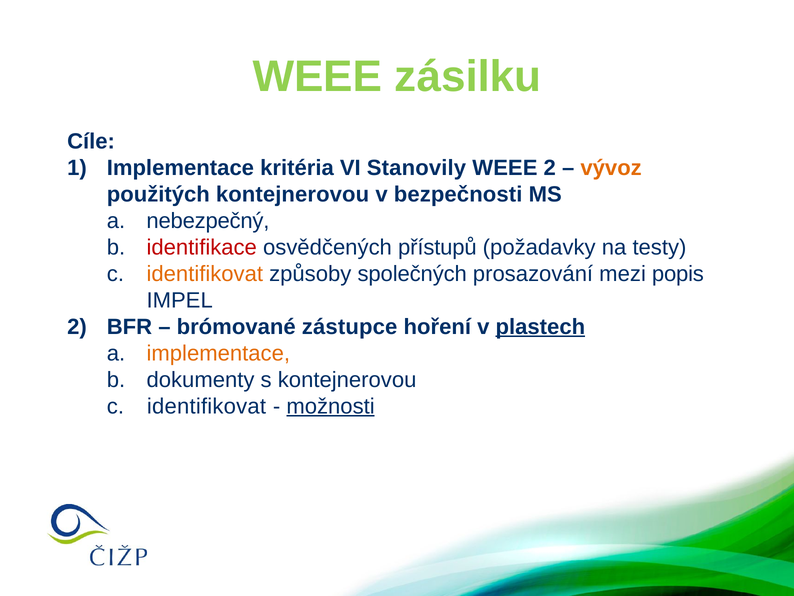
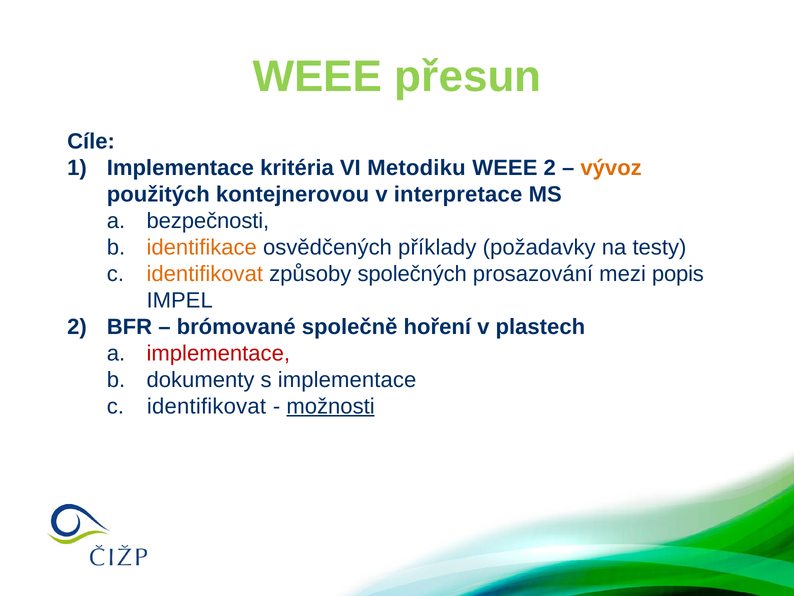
zásilku: zásilku -> přesun (468, 77)
Stanovily: Stanovily -> Metodiku (416, 168)
bezpečnosti: bezpečnosti -> interpretace (458, 194)
nebezpečný: nebezpečný -> bezpečnosti (208, 221)
identifikace colour: red -> orange (202, 247)
přístupů: přístupů -> příklady (437, 247)
zástupce: zástupce -> společně (350, 326)
plastech underline: present -> none (540, 326)
implementace colour: orange -> red (218, 353)
s kontejnerovou: kontejnerovou -> implementace (347, 379)
